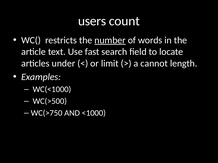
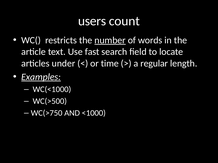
limit: limit -> time (110, 64)
cannot: cannot -> regular (154, 64)
Examples underline: none -> present (41, 77)
